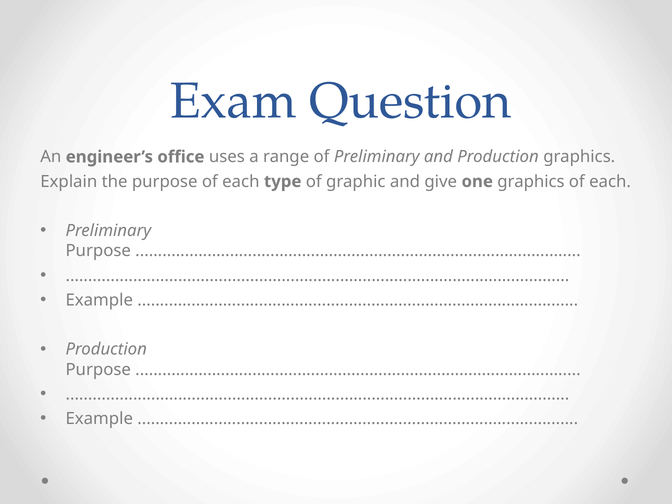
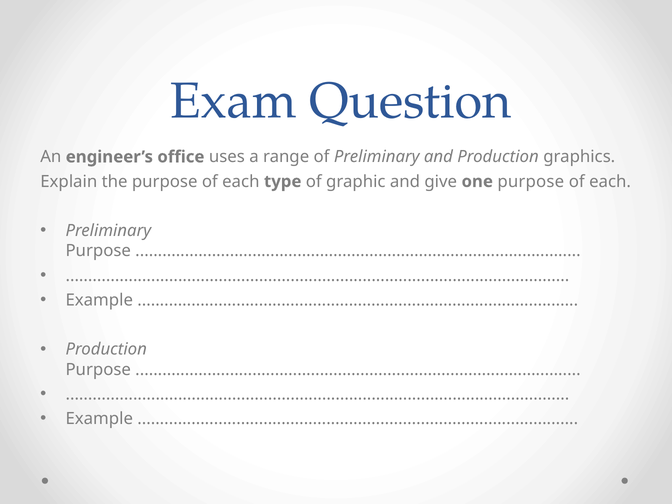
one graphics: graphics -> purpose (531, 181)
